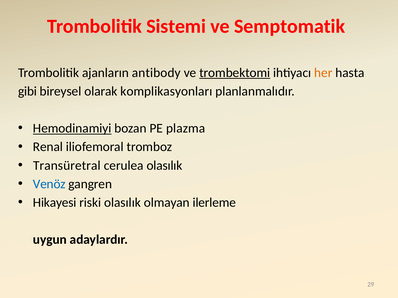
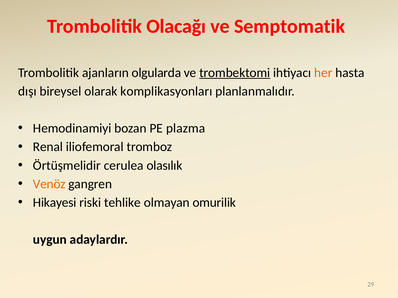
Sistemi: Sistemi -> Olacağı (176, 26)
antibody: antibody -> olgularda (156, 73)
gibi: gibi -> dışı (27, 91)
Hemodinamiyi underline: present -> none (72, 129)
Transüretral: Transüretral -> Örtüşmelidir (67, 166)
Venöz colour: blue -> orange (49, 184)
riski olasılık: olasılık -> tehlike (122, 203)
ilerleme: ilerleme -> omurilik (214, 203)
